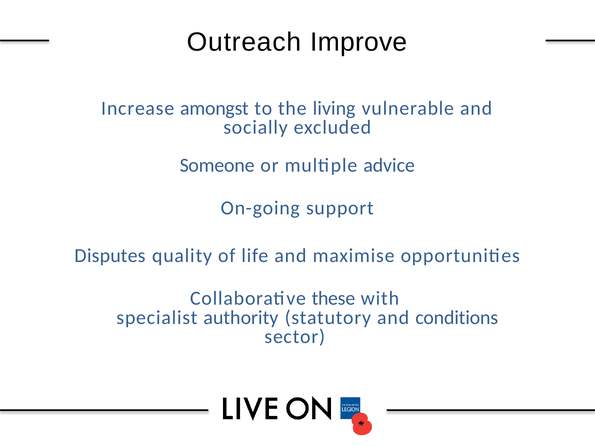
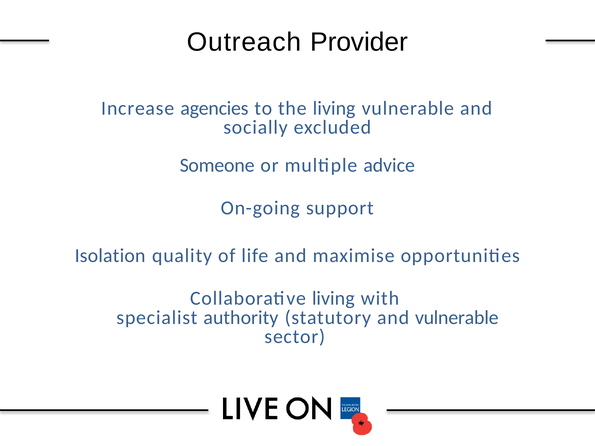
Improve: Improve -> Provider (359, 42)
amongst: amongst -> agencies (215, 108)
Disputes: Disputes -> Isolation (110, 256)
Collaborative these: these -> living (333, 299)
and conditions: conditions -> vulnerable (457, 318)
